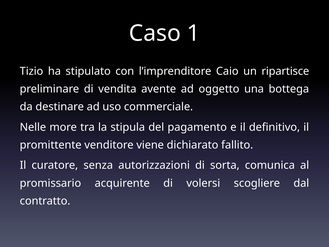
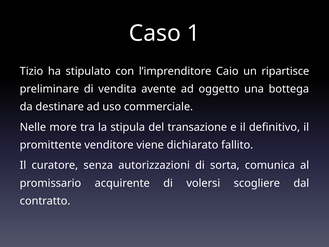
pagamento: pagamento -> transazione (197, 127)
